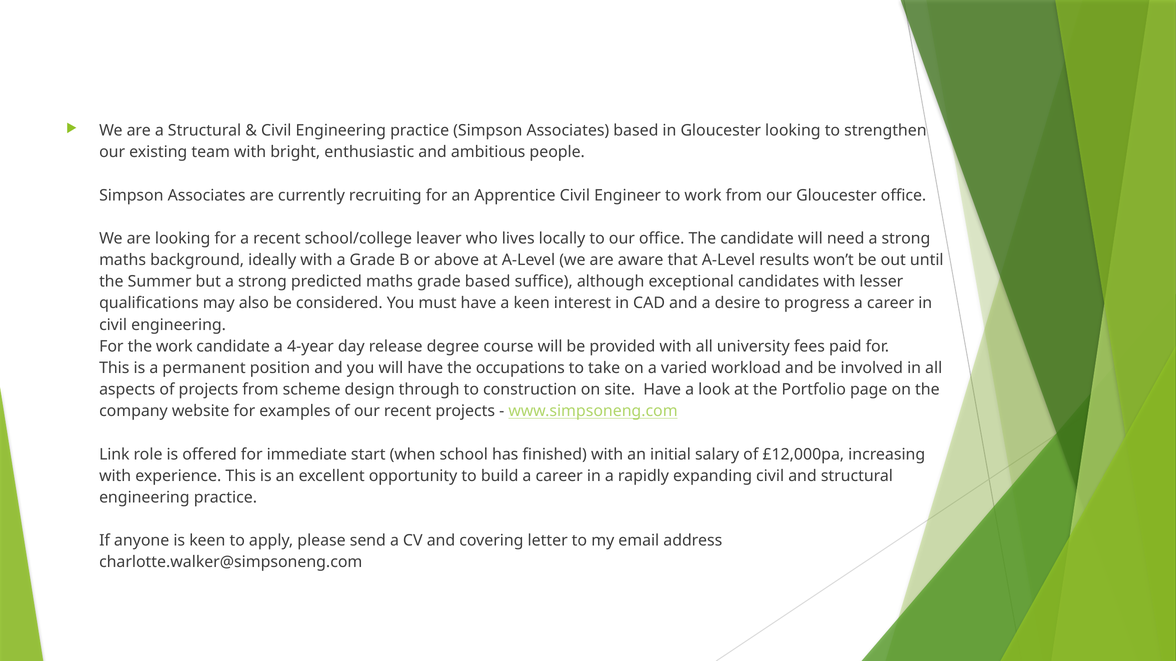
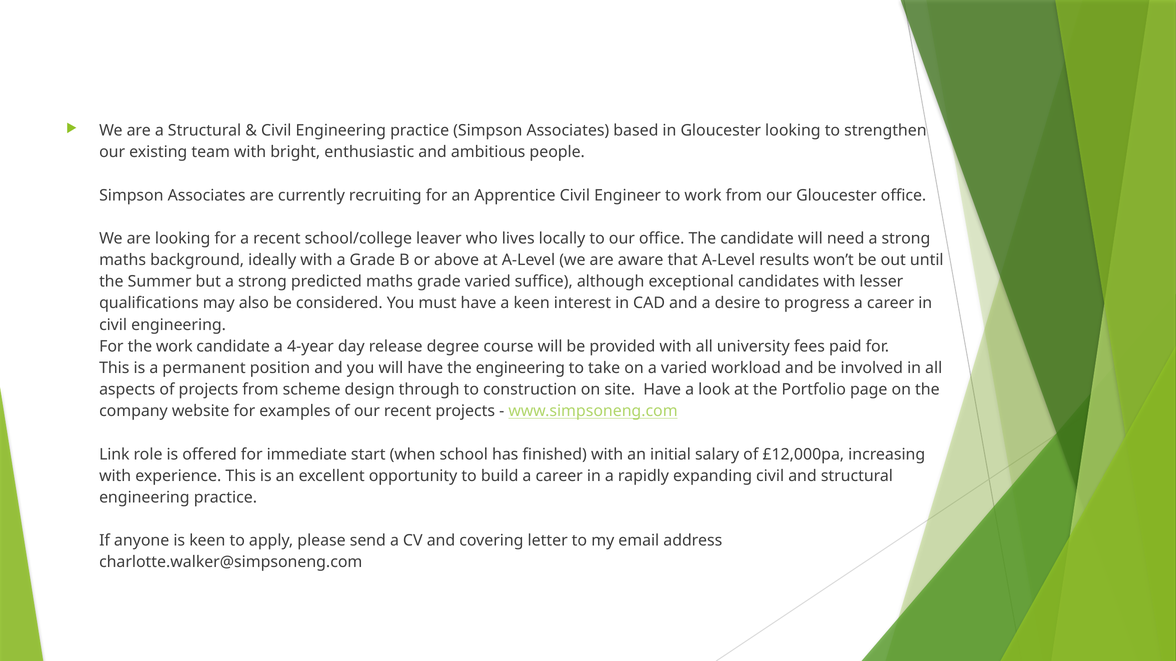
grade based: based -> varied (488, 282)
the occupations: occupations -> engineering (520, 368)
